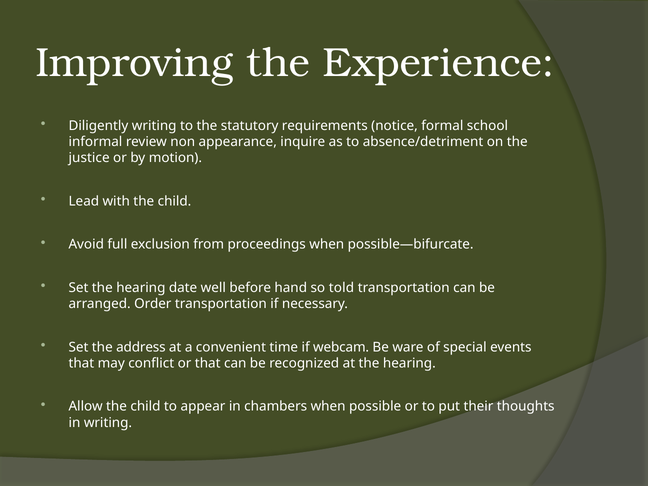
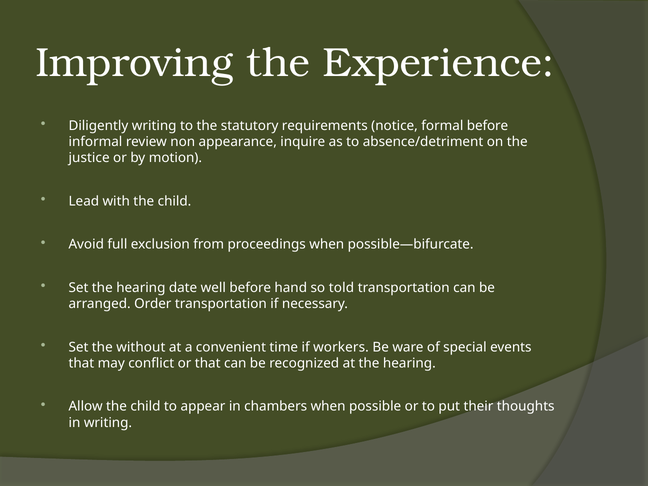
formal school: school -> before (488, 126)
address: address -> without (141, 347)
webcam: webcam -> workers (341, 347)
